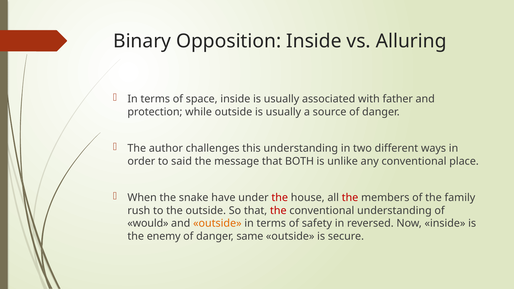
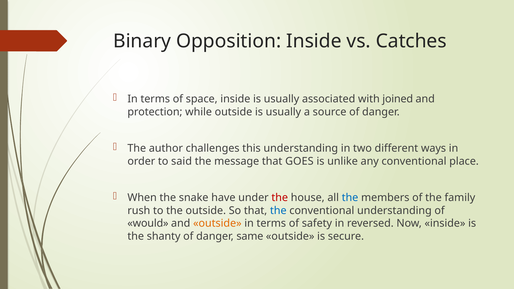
Alluring: Alluring -> Catches (411, 41)
father: father -> joined (398, 99)
BOTH: BOTH -> GOES (299, 161)
the colour: red -> blue (350, 198)
the colour: red -> blue (278, 211)
enemy: enemy -> shanty (164, 236)
